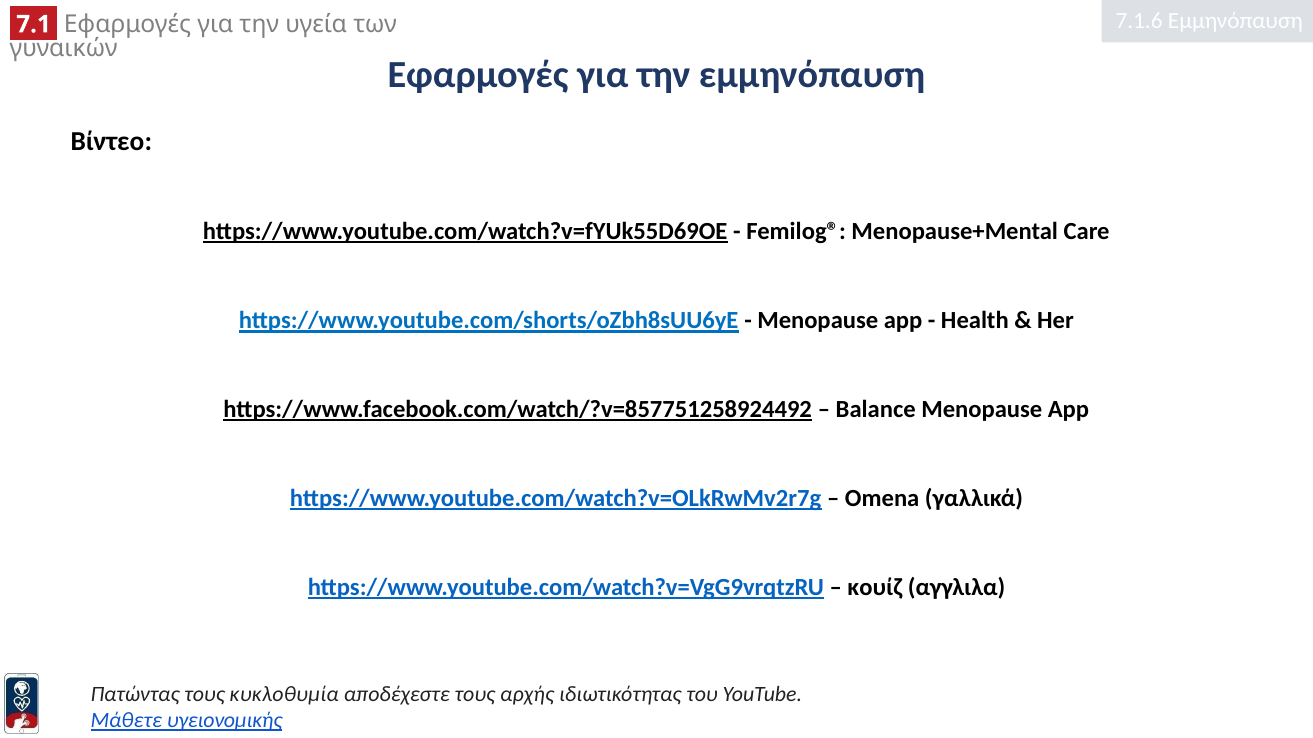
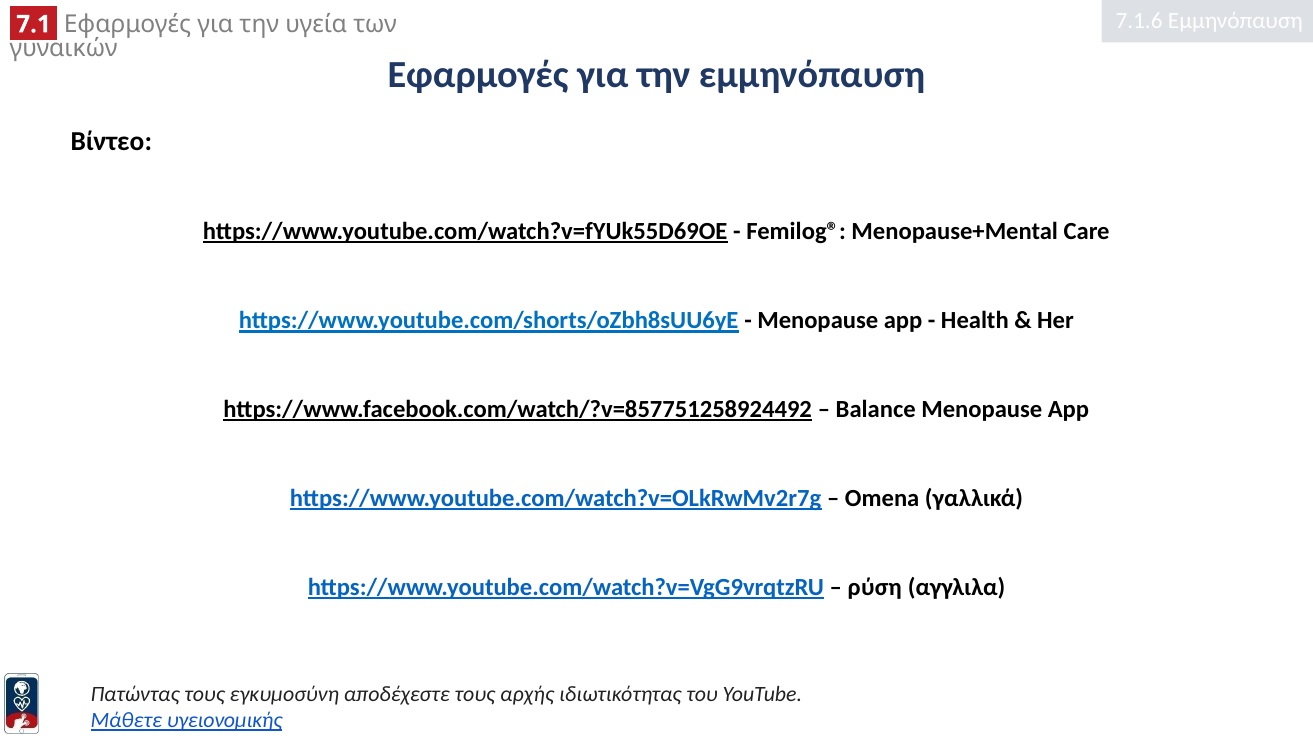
κουίζ: κουίζ -> ρύση (875, 588)
κυκλοθυμία: κυκλοθυμία -> εγκυμοσύνη (284, 695)
